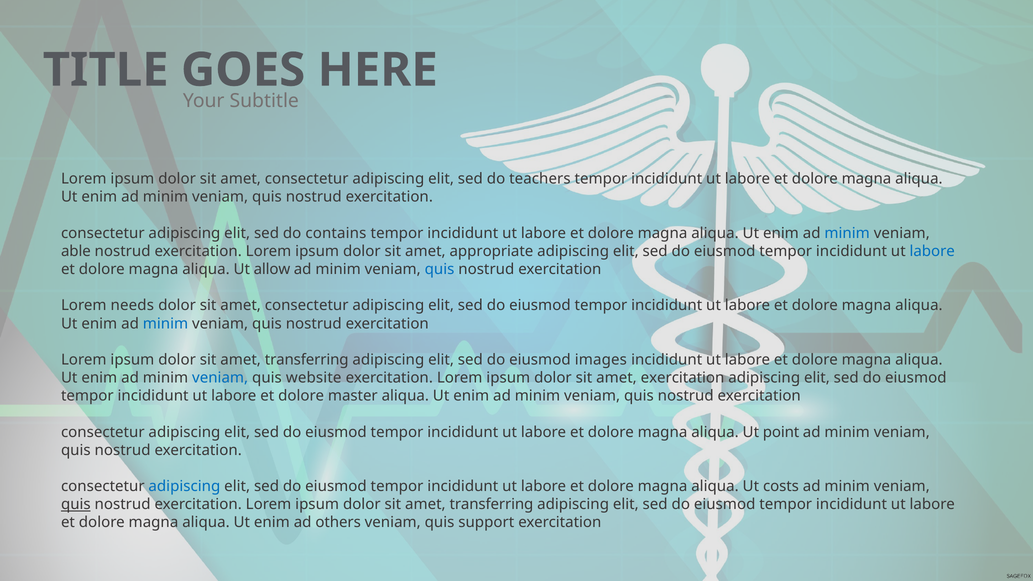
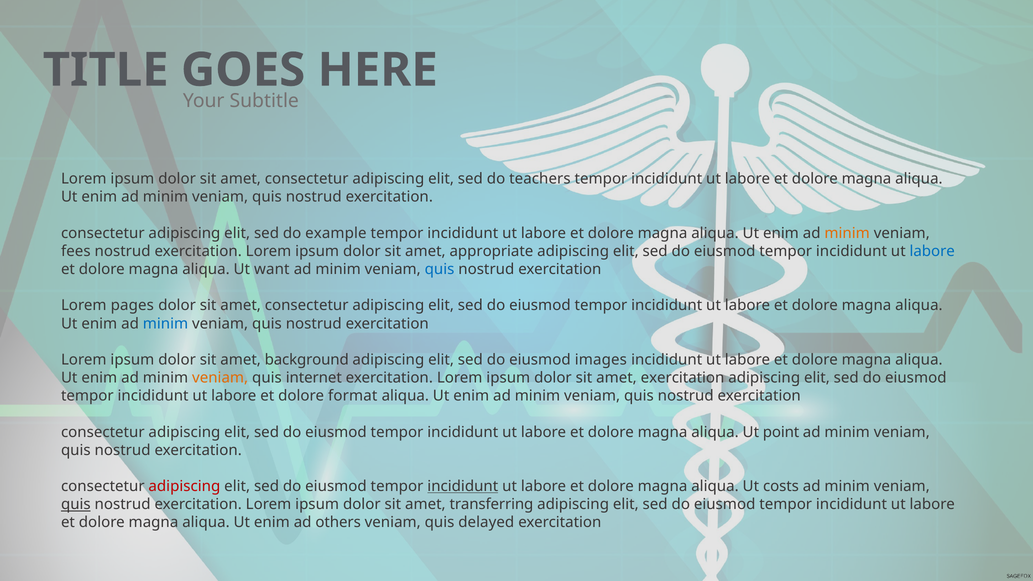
contains: contains -> example (336, 233)
minim colour: blue -> orange (847, 233)
able: able -> fees (76, 251)
allow: allow -> want (272, 269)
needs: needs -> pages (132, 305)
transferring: transferring -> background (307, 360)
veniam colour: blue -> orange (220, 378)
website: website -> internet (314, 378)
master: master -> format (353, 396)
adipiscing colour: blue -> red (184, 486)
incididunt underline: none -> present (463, 486)
support: support -> delayed (486, 523)
